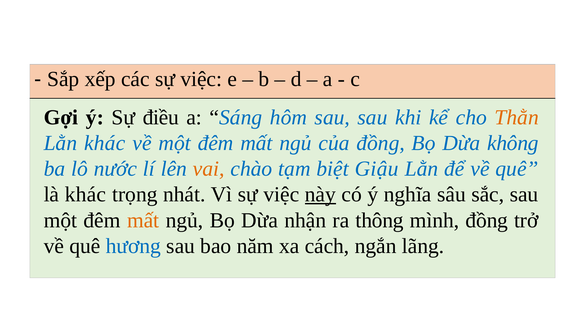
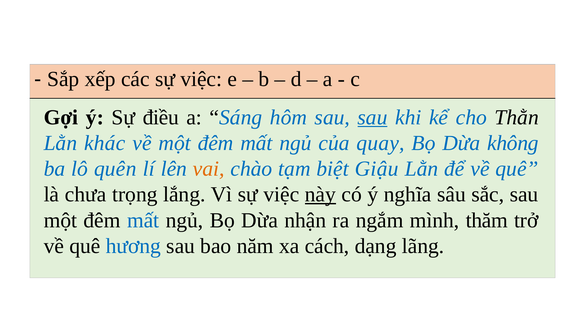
sau underline: none -> present (373, 117)
Thằn colour: orange -> black (517, 117)
của đồng: đồng -> quay (381, 143)
nước: nước -> quên (115, 169)
là khác: khác -> chưa (86, 195)
nhát: nhát -> lắng (184, 195)
mất colour: orange -> blue (143, 221)
thông: thông -> ngắm (380, 221)
mình đồng: đồng -> thăm (487, 221)
ngắn: ngắn -> dạng (376, 246)
